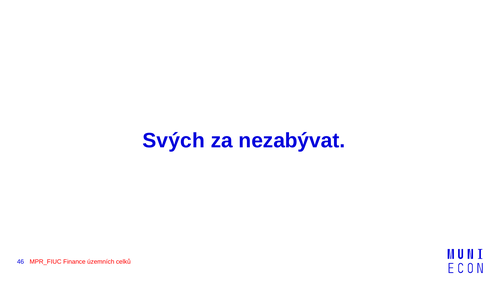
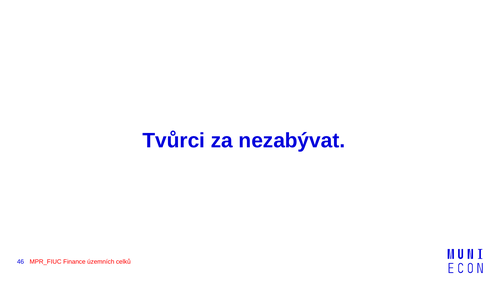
Svých: Svých -> Tvůrci (174, 140)
